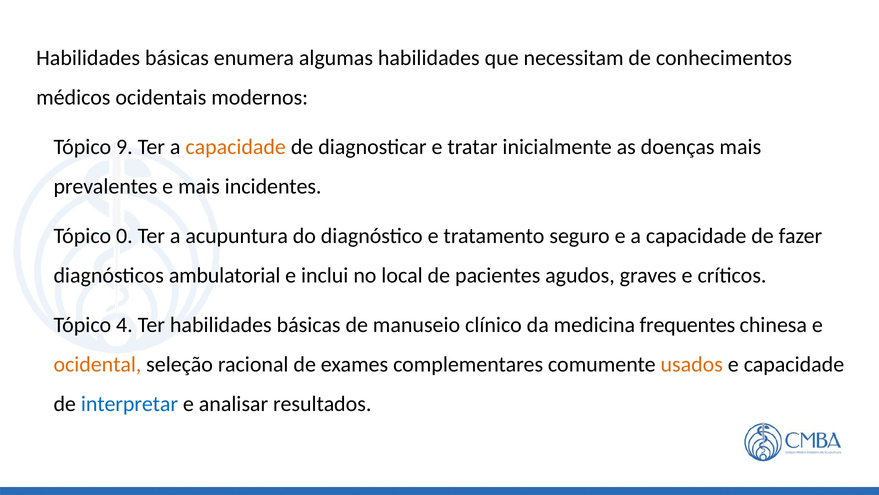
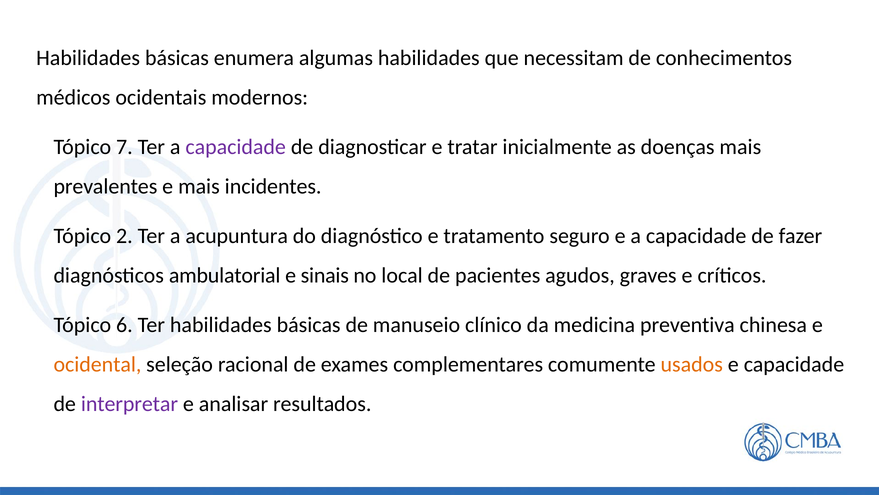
9: 9 -> 7 (124, 147)
capacidade colour: orange -> purple (236, 147)
0: 0 -> 2 (124, 236)
inclui: inclui -> sinais (325, 275)
4: 4 -> 6 (124, 325)
frequentes: frequentes -> preventiva (687, 325)
interpretar colour: blue -> purple (129, 404)
